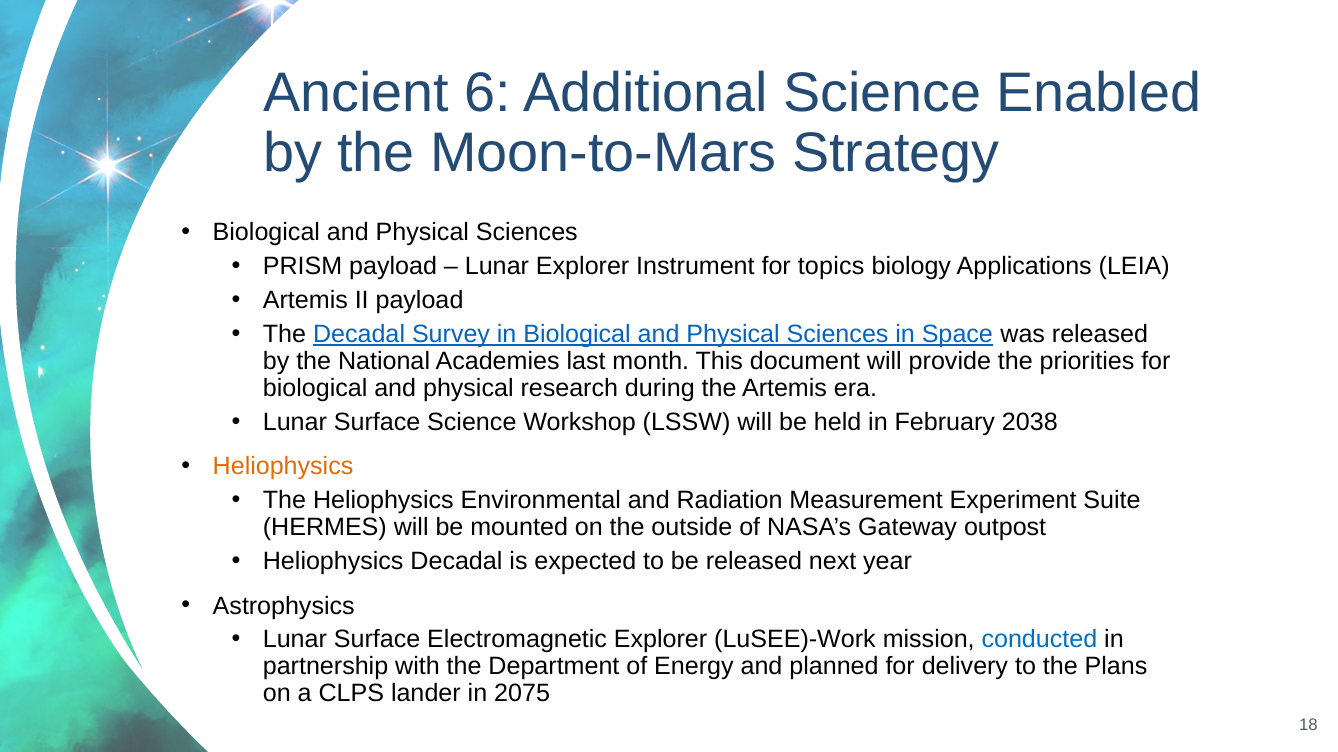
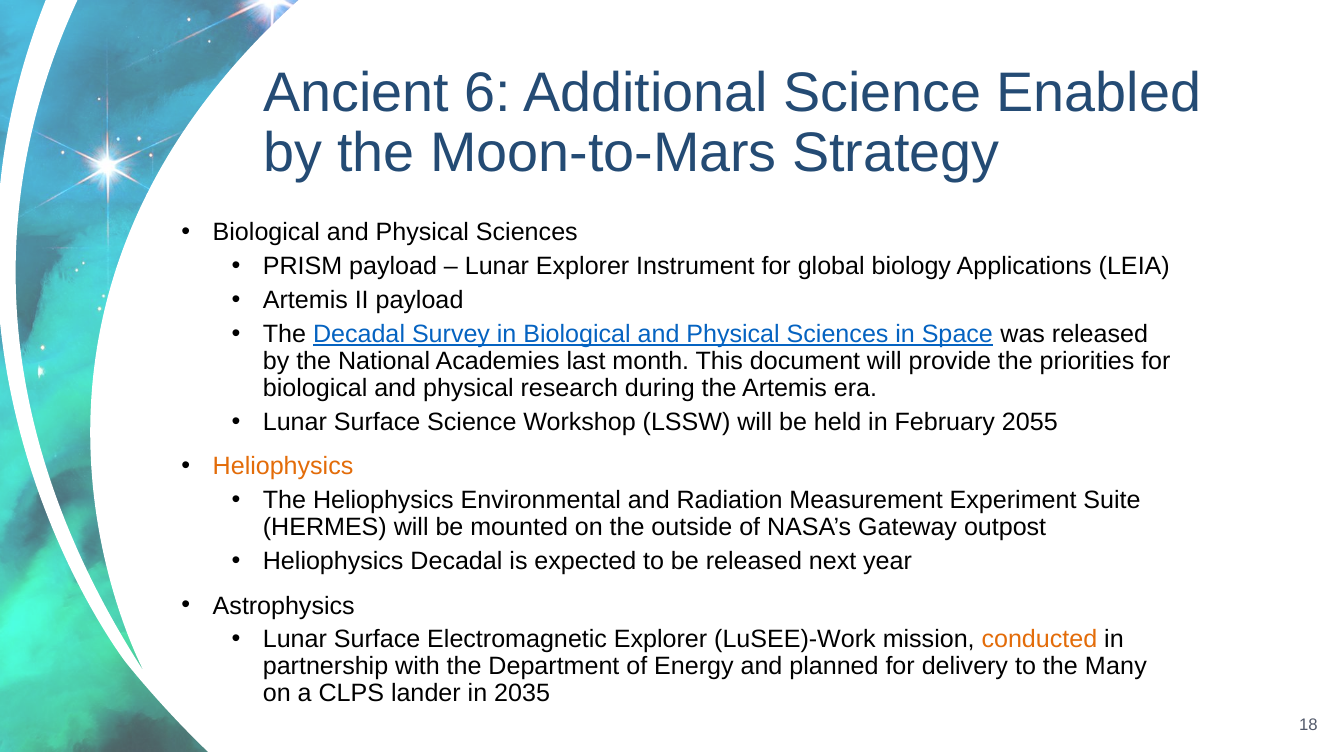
topics: topics -> global (831, 266)
2038: 2038 -> 2055 (1030, 423)
conducted colour: blue -> orange (1039, 640)
Plans: Plans -> Many (1116, 667)
2075: 2075 -> 2035 (522, 694)
